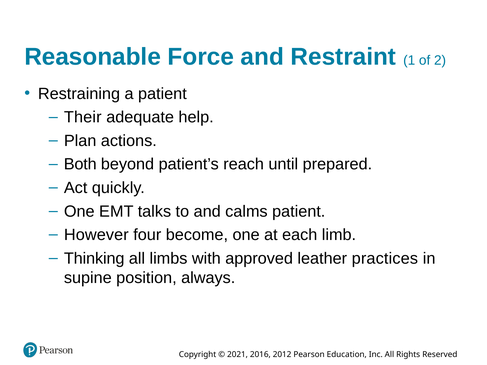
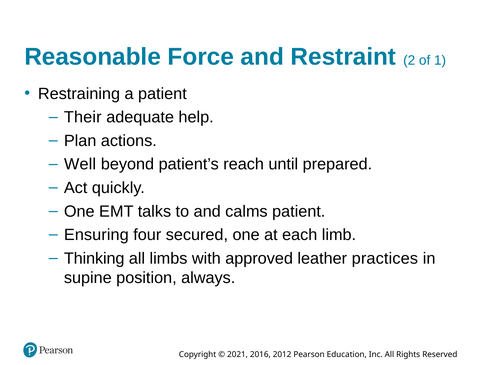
1: 1 -> 2 (409, 61)
2: 2 -> 1 (440, 61)
Both: Both -> Well (80, 164)
However: However -> Ensuring (96, 235)
become: become -> secured (197, 235)
